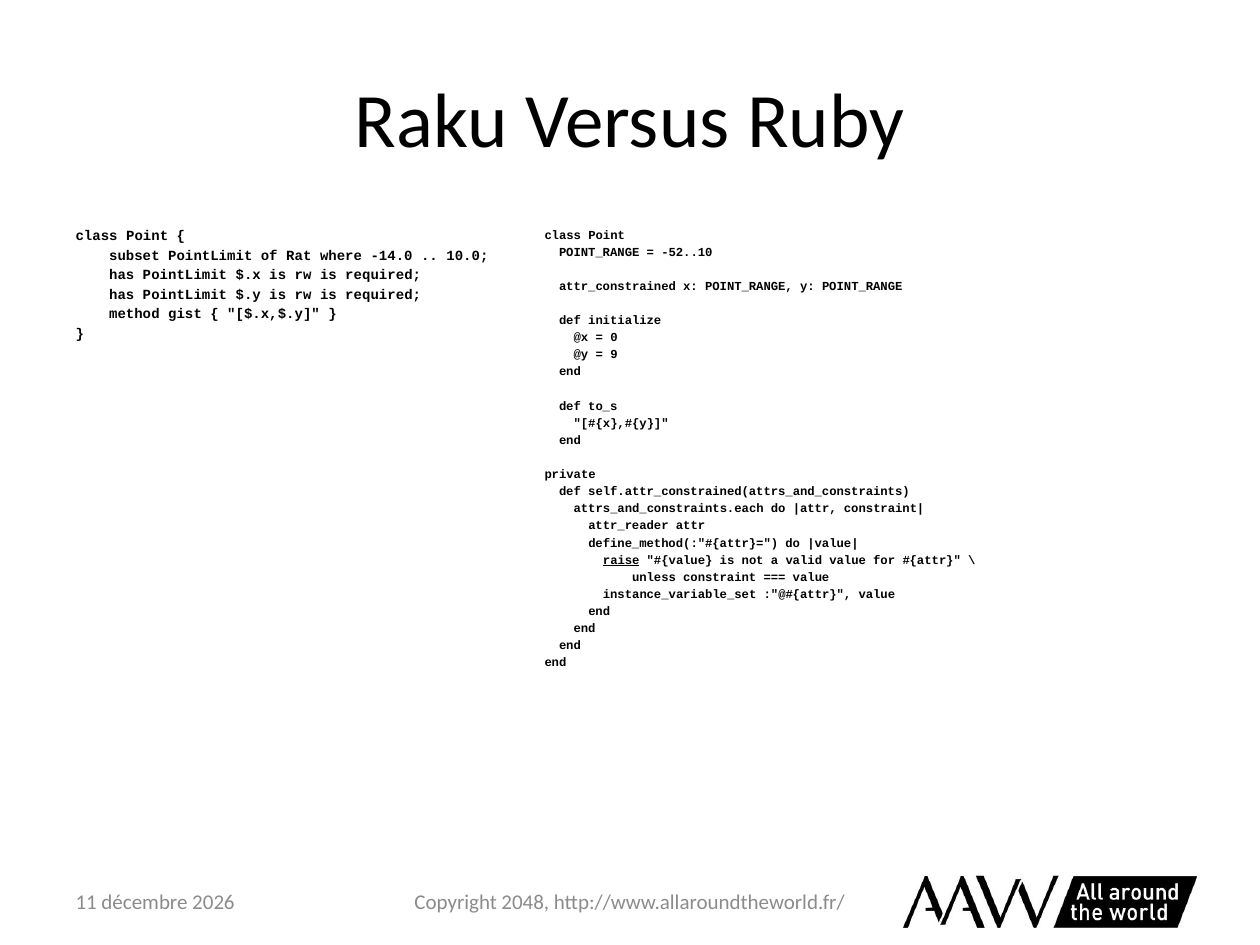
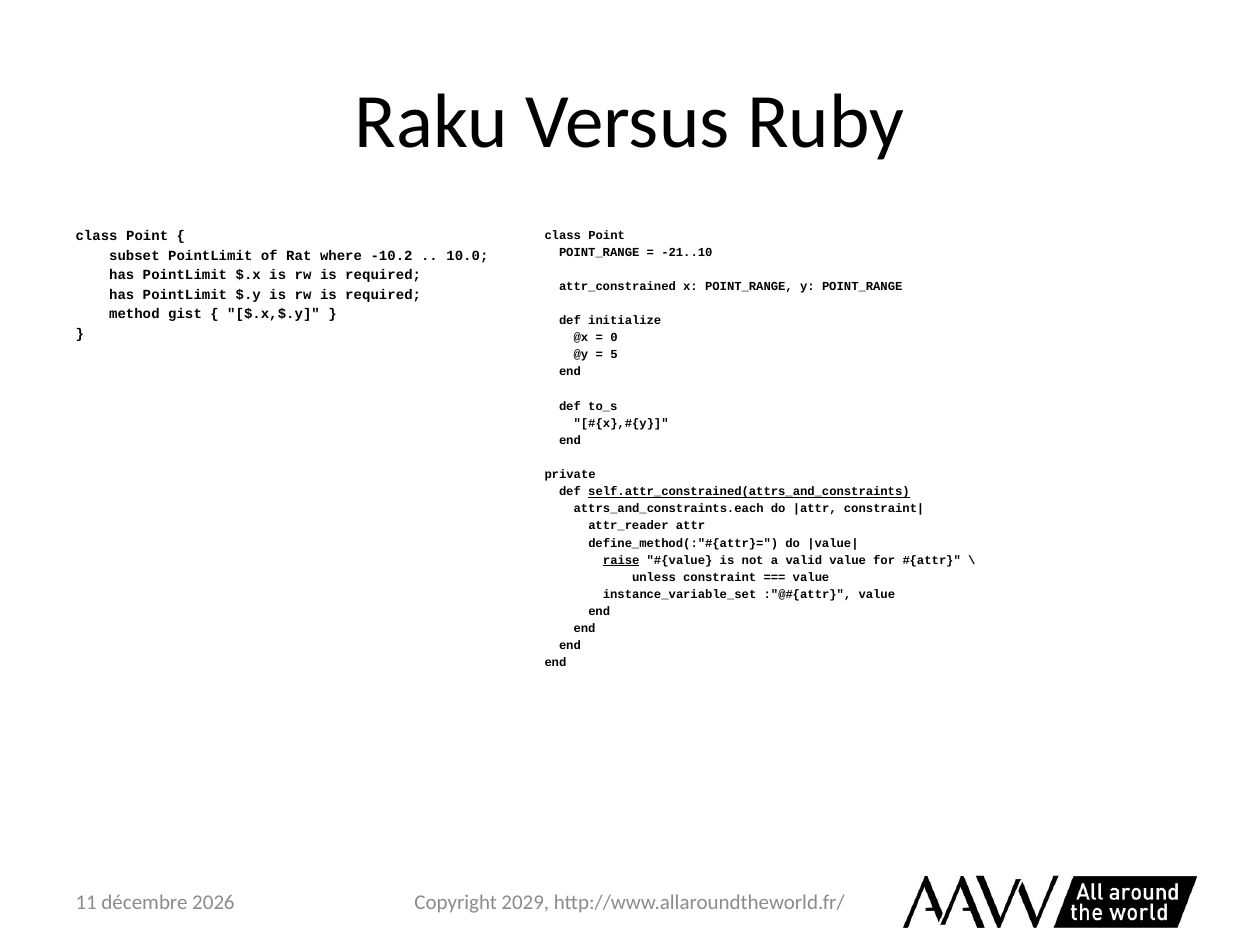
-52..10: -52..10 -> -21..10 (687, 252)
-14.0: -14.0 -> -10.2 (392, 256)
9: 9 -> 5 (614, 355)
self.attr_constrained(attrs_and_constraints underline: none -> present (749, 492)
2048: 2048 -> 2029 (525, 902)
